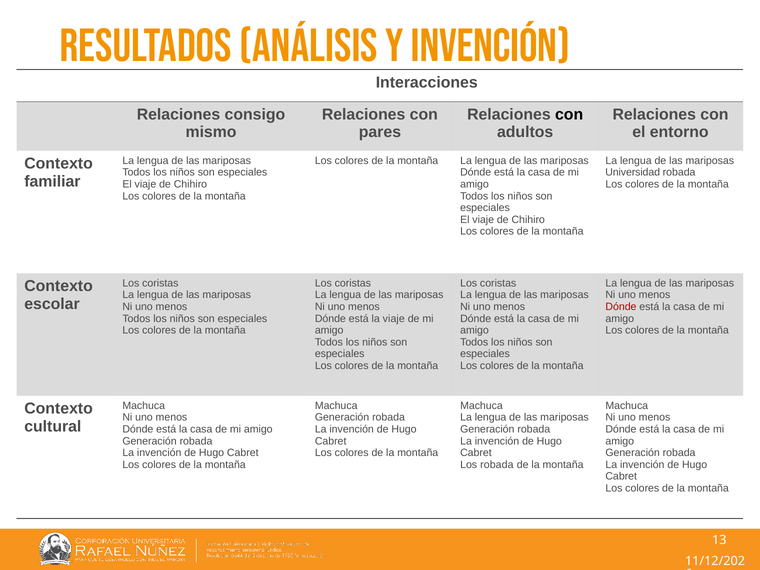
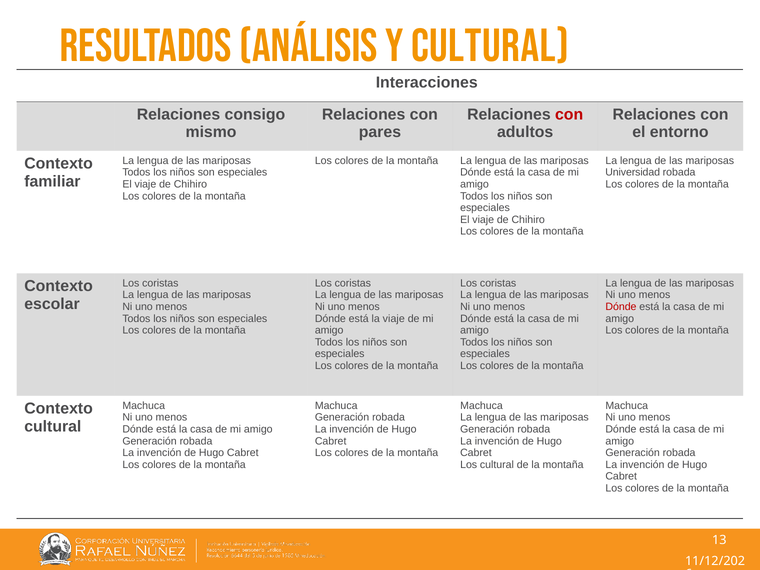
y invención: invención -> cultural (490, 46)
con colour: black -> red (569, 115)
Los robada: robada -> cultural (497, 465)
